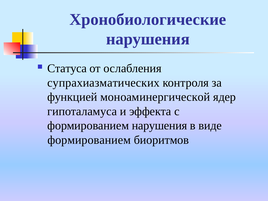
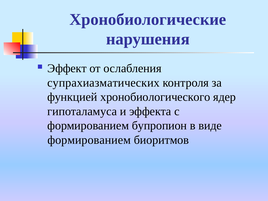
Статуса: Статуса -> Эффект (67, 68)
моноаминергической: моноаминергической -> хронобиологического (155, 97)
формированием нарушения: нарушения -> бупропион (159, 126)
